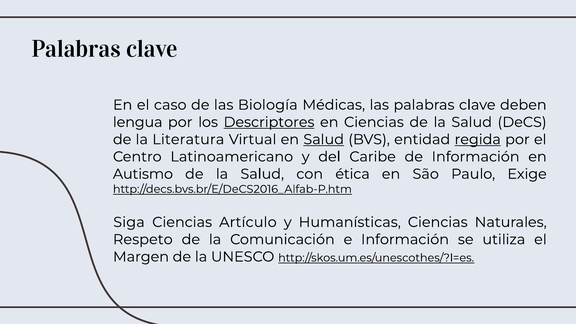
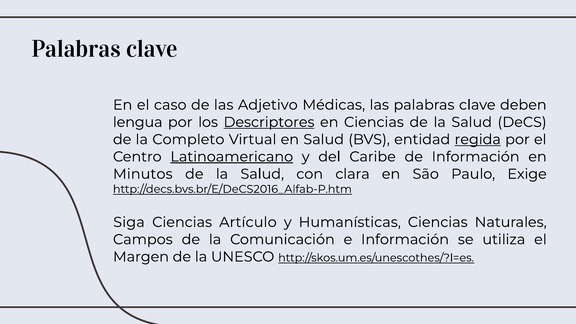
Biología: Biología -> Adjetivo (268, 105)
Literatura: Literatura -> Completo (188, 139)
Salud underline: present -> none (324, 139)
Latinoamericano underline: none -> present (232, 157)
Autismo: Autismo -> Minutos (143, 174)
ética: ética -> clara (353, 174)
Respeto: Respeto -> Campos (143, 239)
